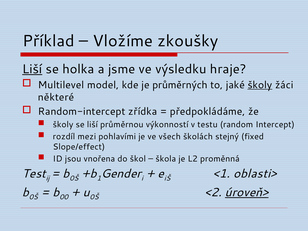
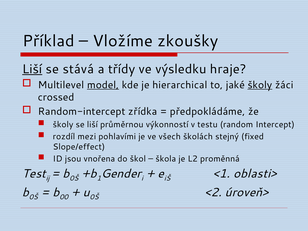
holka: holka -> stává (78, 69)
jsme: jsme -> třídy (122, 69)
model underline: none -> present (103, 85)
průměrných: průměrných -> hierarchical (180, 85)
některé: některé -> crossed (56, 97)
úroveň> underline: present -> none (247, 192)
